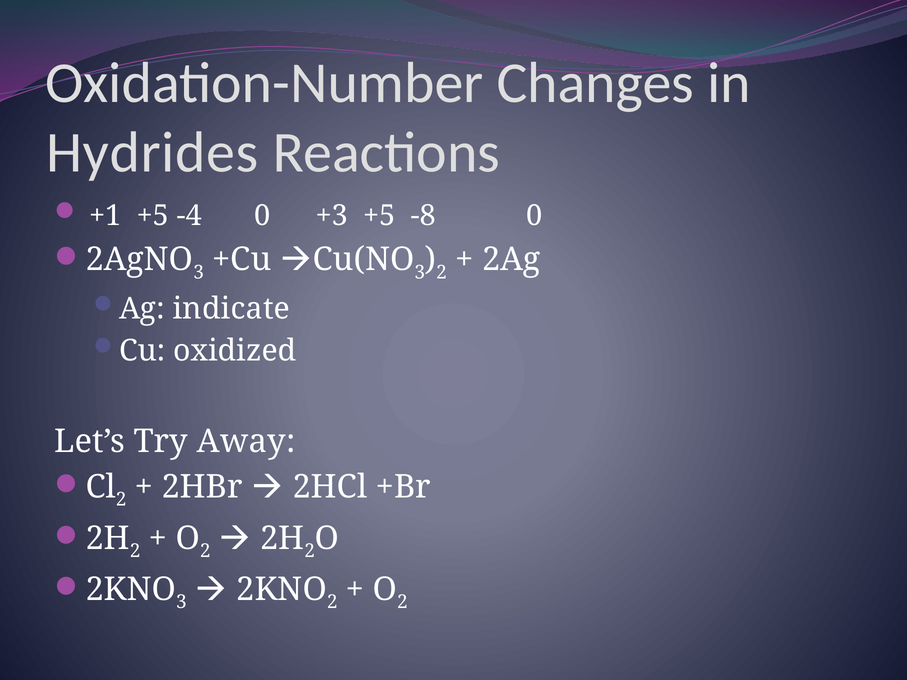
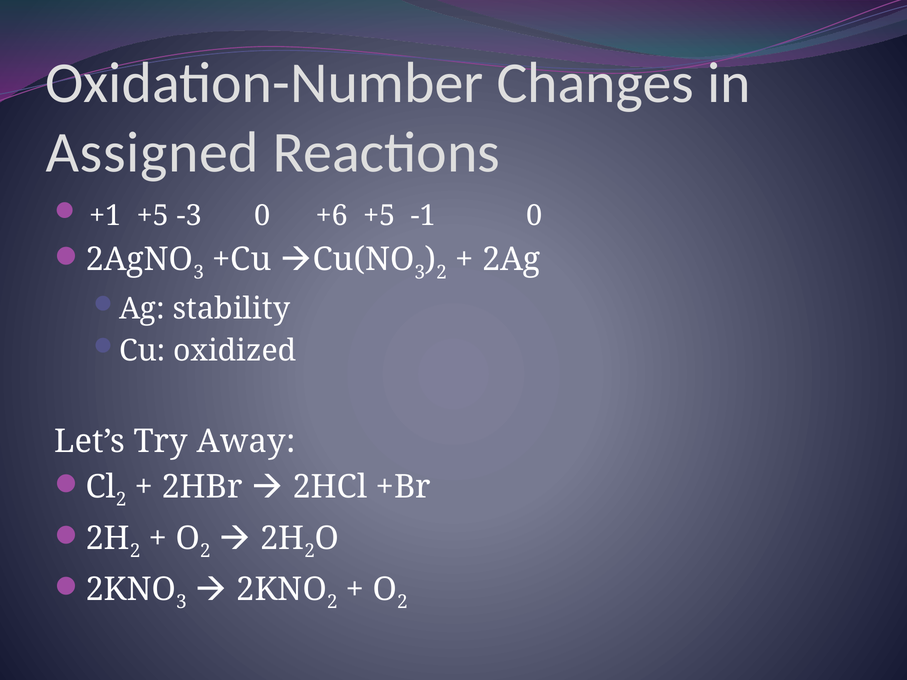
Hydrides: Hydrides -> Assigned (152, 153)
-4: -4 -> -3 (189, 216)
+3: +3 -> +6 (332, 216)
-8: -8 -> -1 (423, 216)
indicate: indicate -> stability (231, 309)
